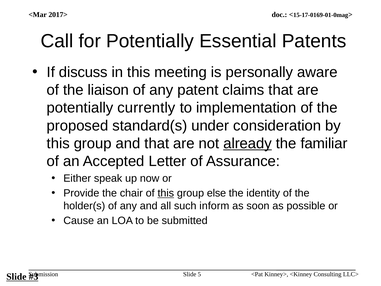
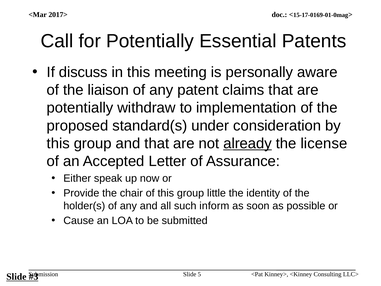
currently: currently -> withdraw (146, 108)
familiar: familiar -> license (324, 143)
this underline: present -> none (166, 193)
else: else -> little (216, 193)
